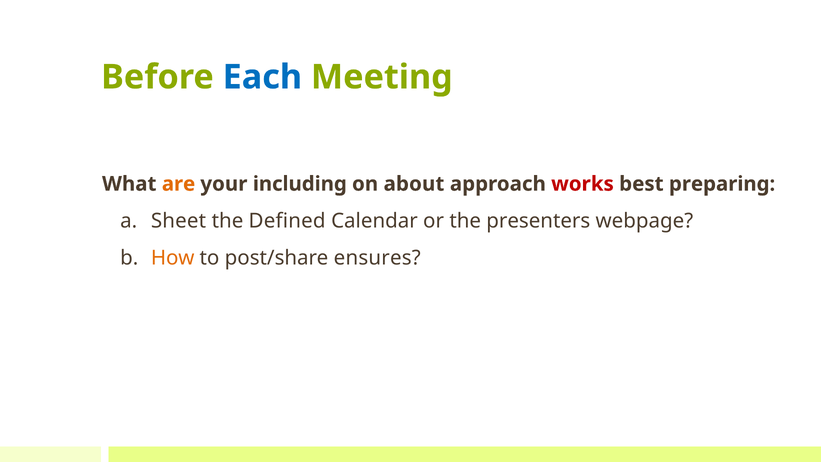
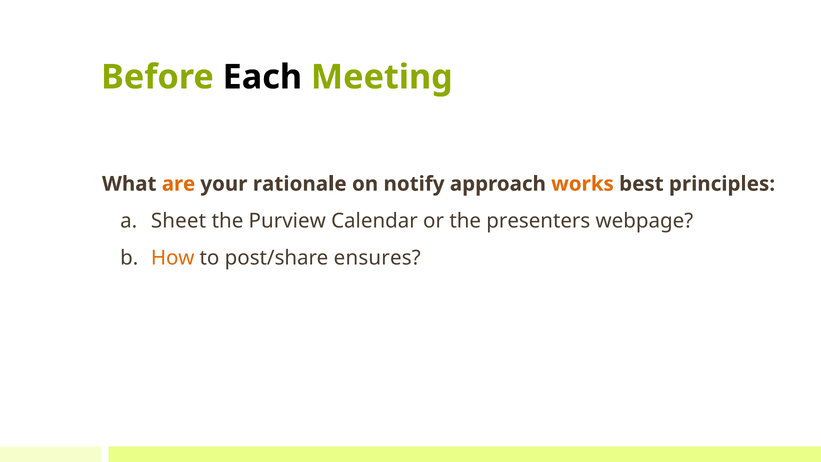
Each colour: blue -> black (262, 77)
including: including -> rationale (300, 184)
about: about -> notify (414, 184)
works colour: red -> orange (583, 184)
preparing: preparing -> principles (722, 184)
Defined: Defined -> Purview (287, 221)
